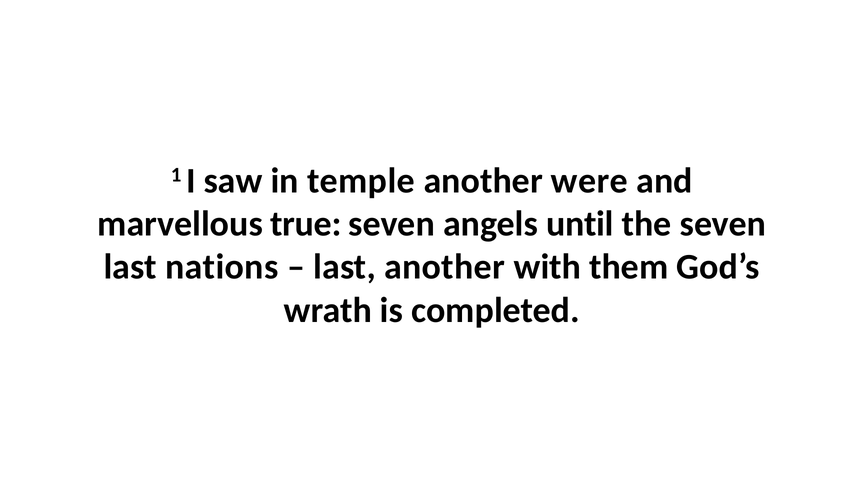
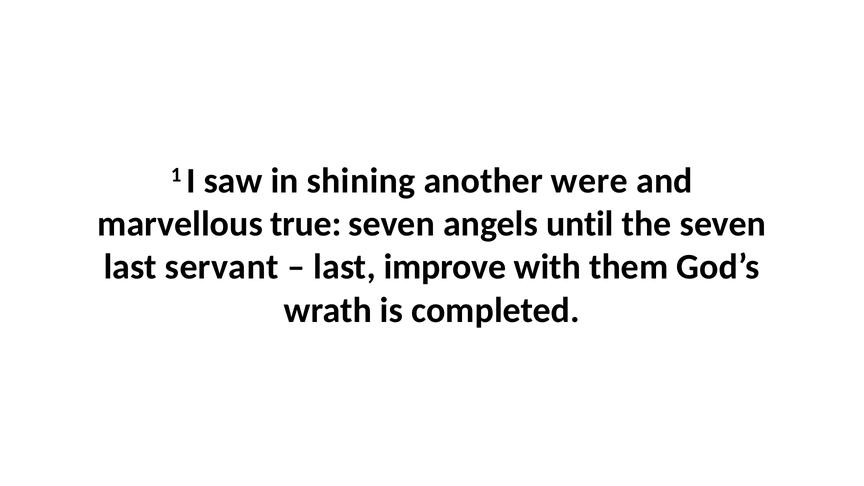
temple: temple -> shining (361, 181)
nations: nations -> servant (222, 267)
last another: another -> improve (445, 267)
